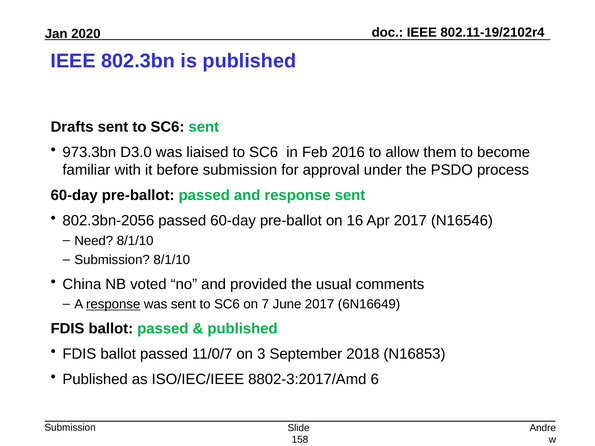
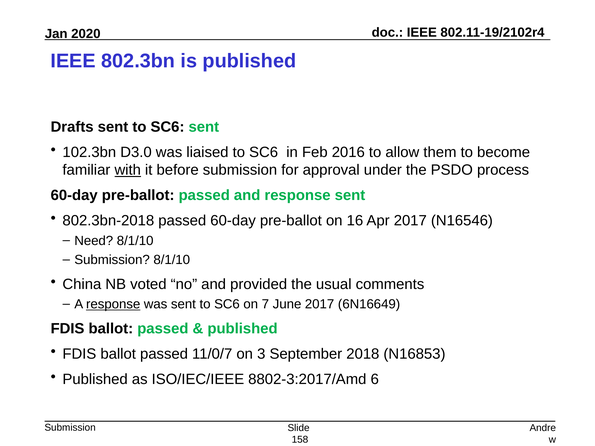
973.3bn: 973.3bn -> 102.3bn (89, 152)
with underline: none -> present (128, 170)
802.3bn-2056: 802.3bn-2056 -> 802.3bn-2018 (108, 221)
